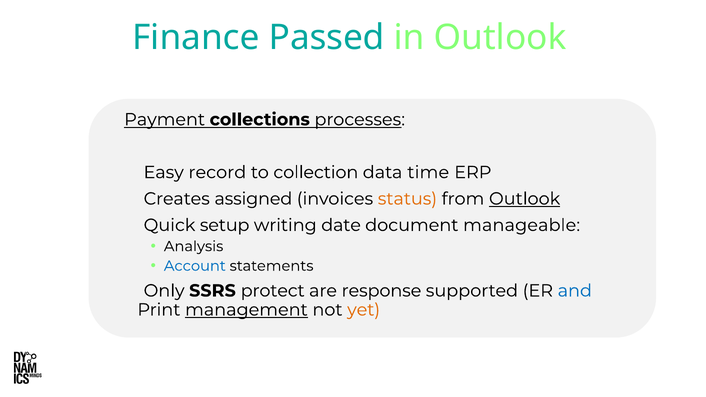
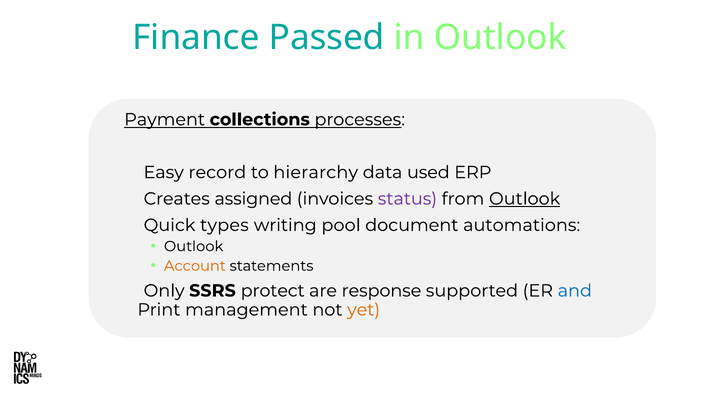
collection: collection -> hierarchy (316, 172)
time: time -> used (428, 172)
status colour: orange -> purple (407, 199)
setup: setup -> types (224, 225)
date: date -> pool (341, 225)
manageable: manageable -> automations (522, 225)
Analysis: Analysis -> Outlook (194, 246)
Account colour: blue -> orange (195, 266)
management underline: present -> none (246, 310)
